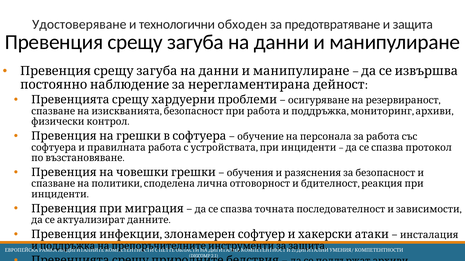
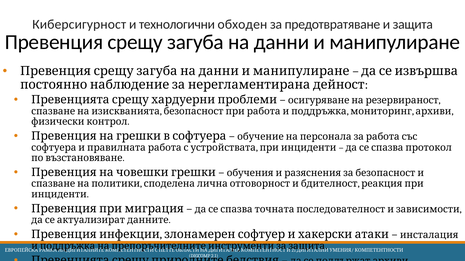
Удостоверяване: Удостоверяване -> Киберсигурност (79, 25)
